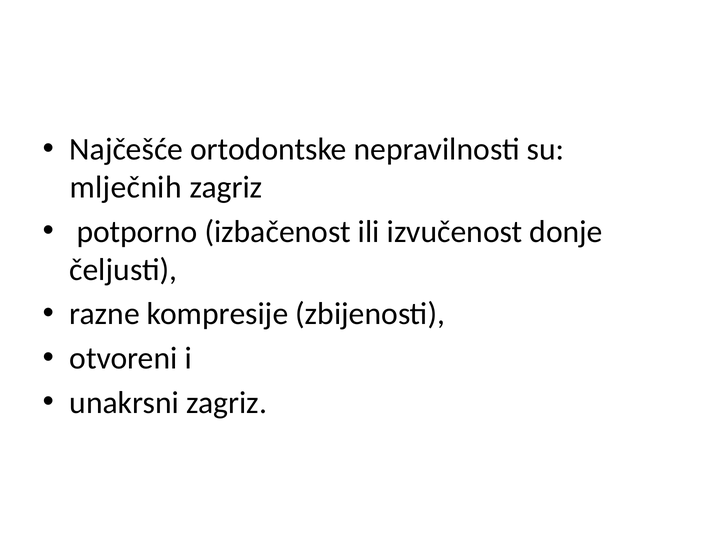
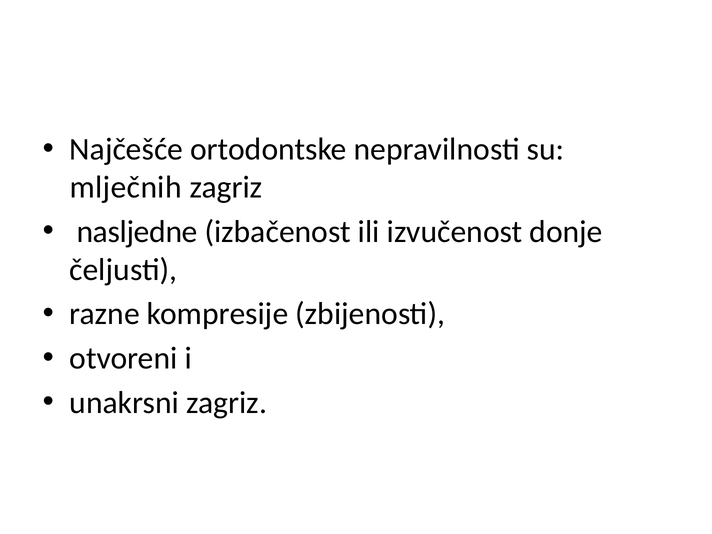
potporno: potporno -> nasljedne (137, 232)
